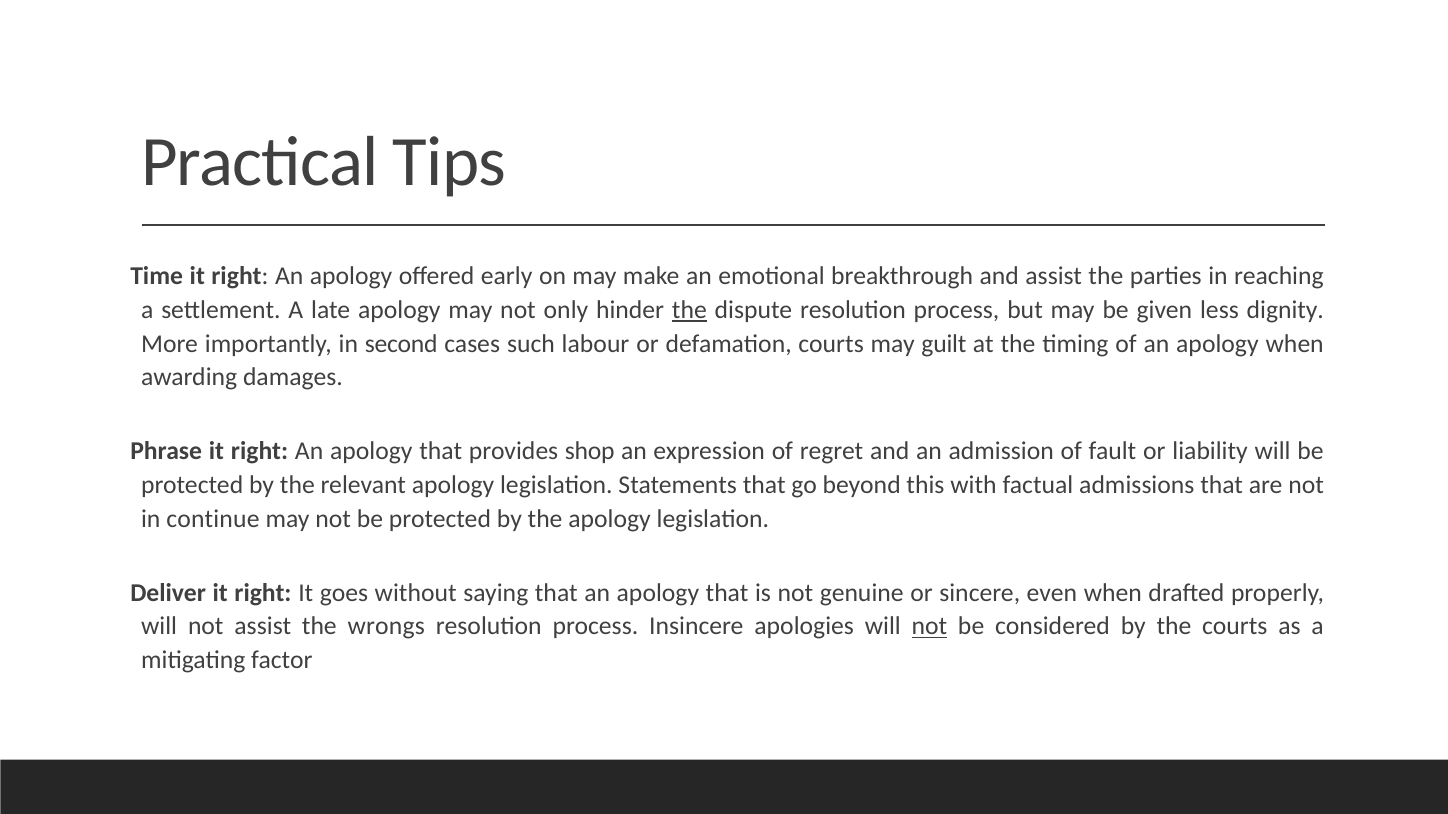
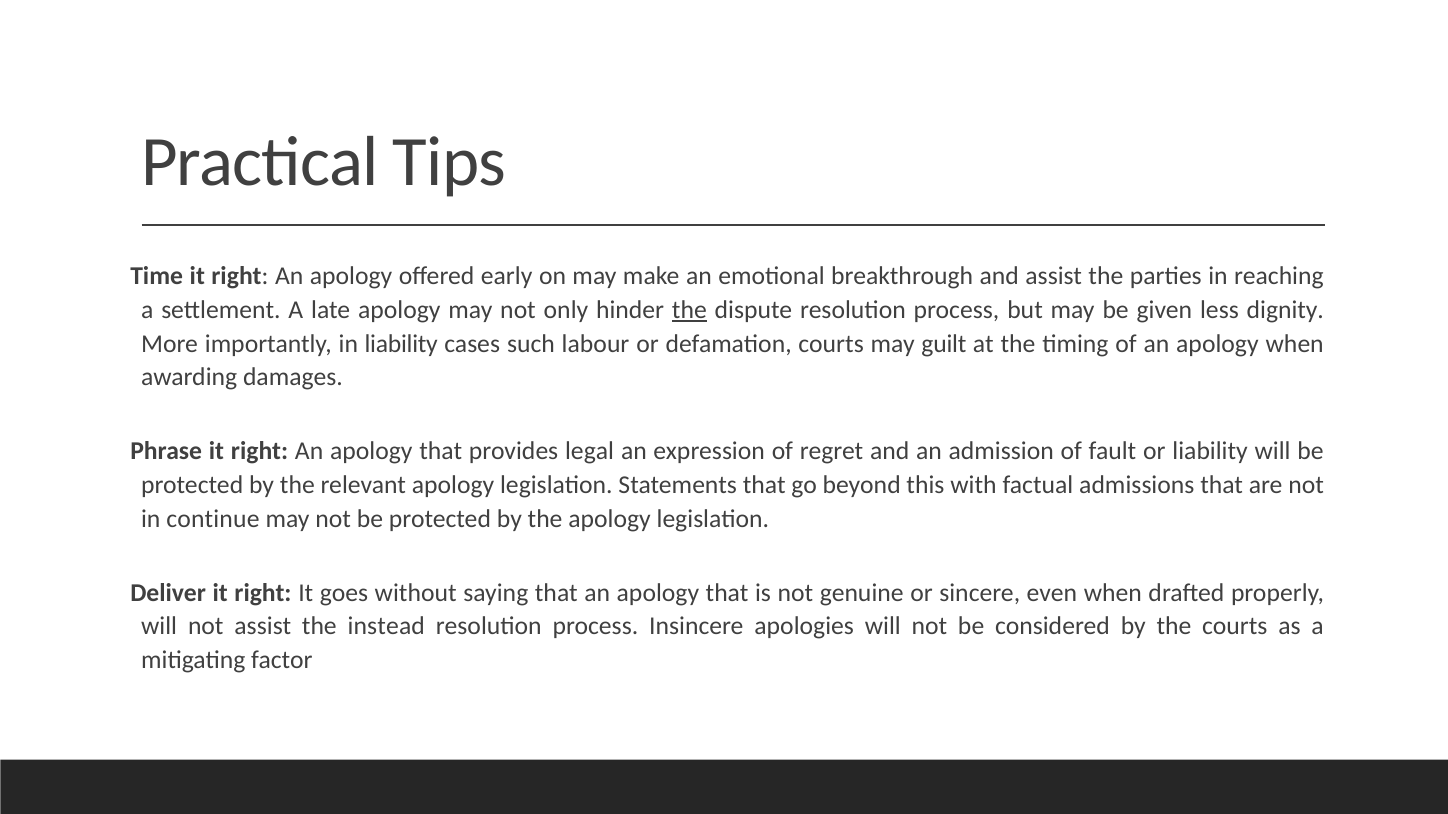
in second: second -> liability (401, 344)
shop: shop -> legal (590, 451)
wrongs: wrongs -> instead (386, 627)
not underline: present -> none (929, 627)
